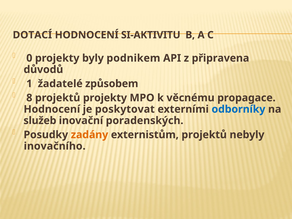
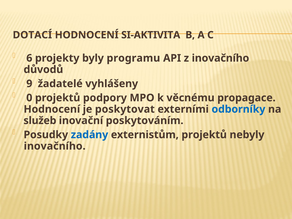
SI-AKTIVITU: SI-AKTIVITU -> SI-AKTIVITA (151, 35)
0: 0 -> 6 (29, 58)
podnikem: podnikem -> programu (133, 58)
z připravena: připravena -> inovačního (220, 58)
1: 1 -> 9 (29, 84)
způsobem: způsobem -> vyhlášeny (112, 84)
8: 8 -> 0 (29, 98)
projektů projekty: projekty -> podpory (105, 98)
poradenských: poradenských -> poskytováním (145, 121)
zadány colour: orange -> blue (89, 135)
